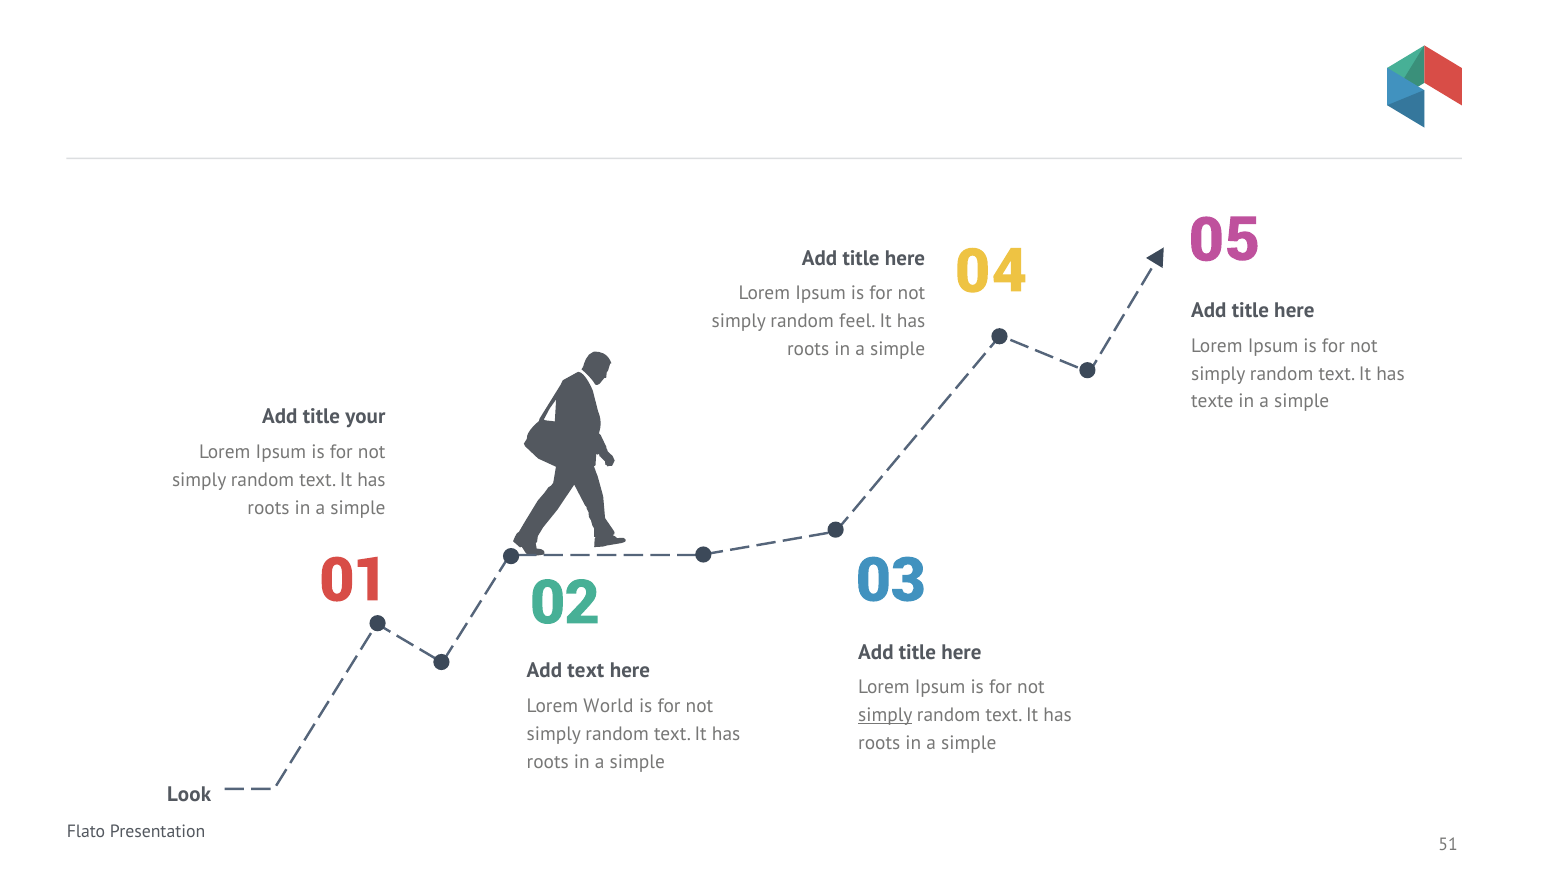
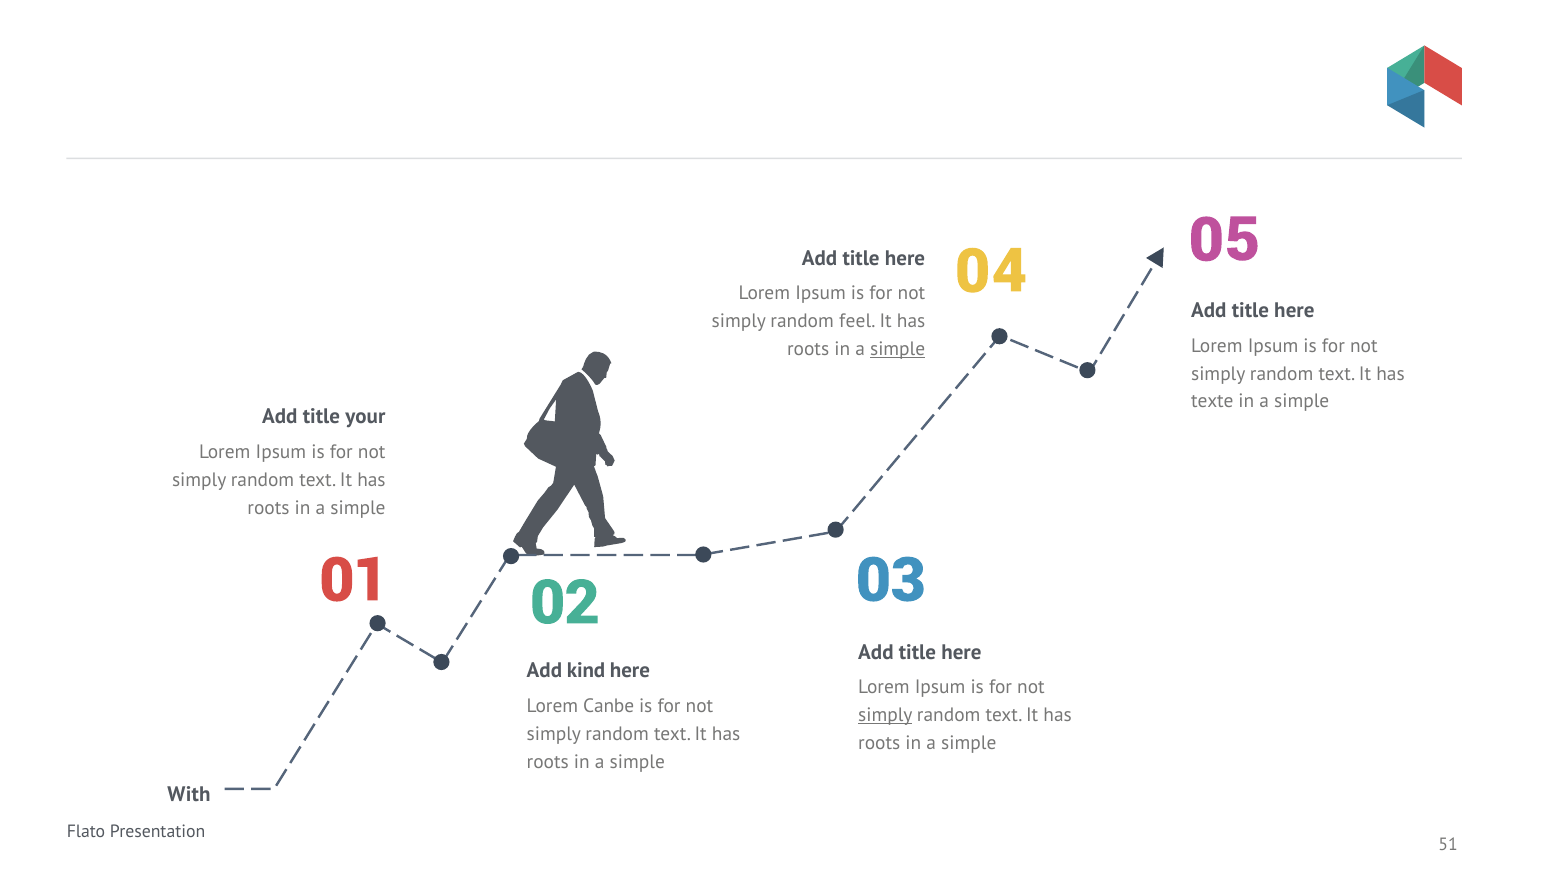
simple underline: none -> present (898, 349)
Add text: text -> kind (586, 671)
World: World -> Canbe (609, 706)
Look: Look -> With (189, 795)
